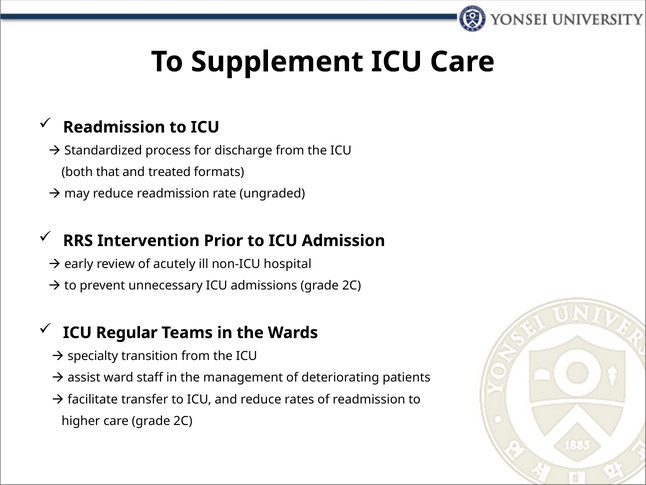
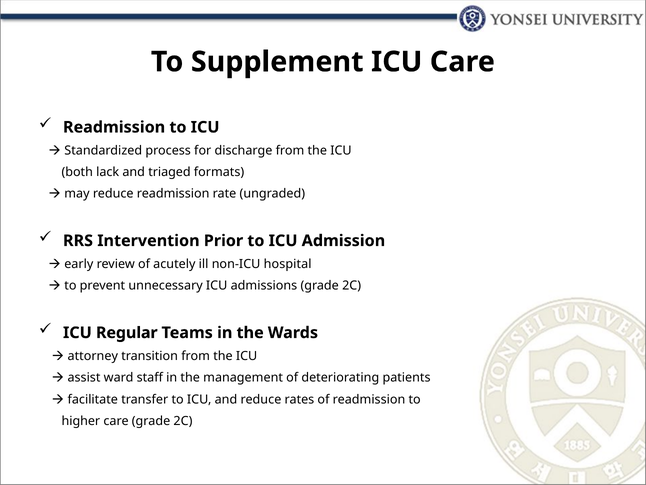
that: that -> lack (108, 172)
treated: treated -> triaged (169, 172)
specialty: specialty -> attorney (93, 356)
